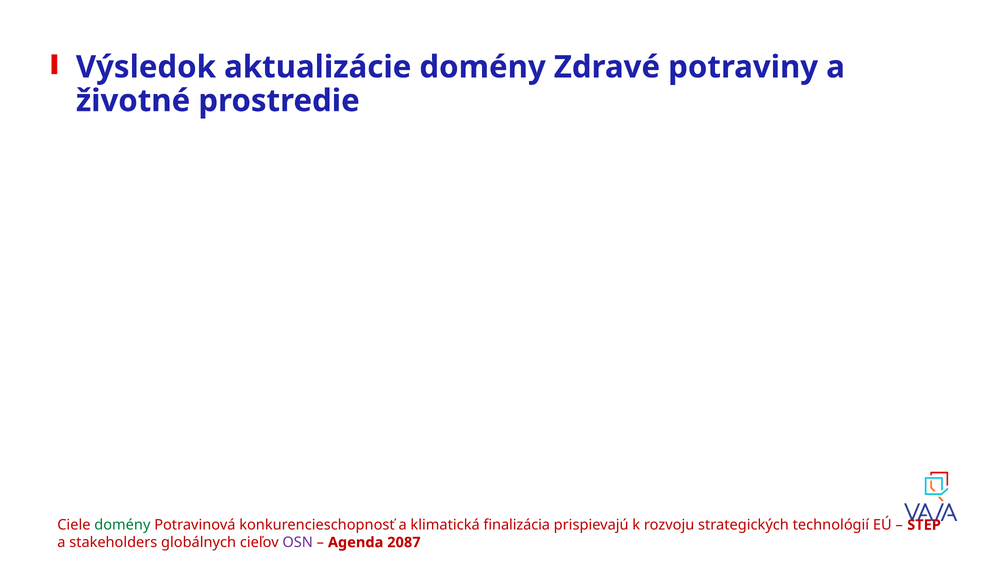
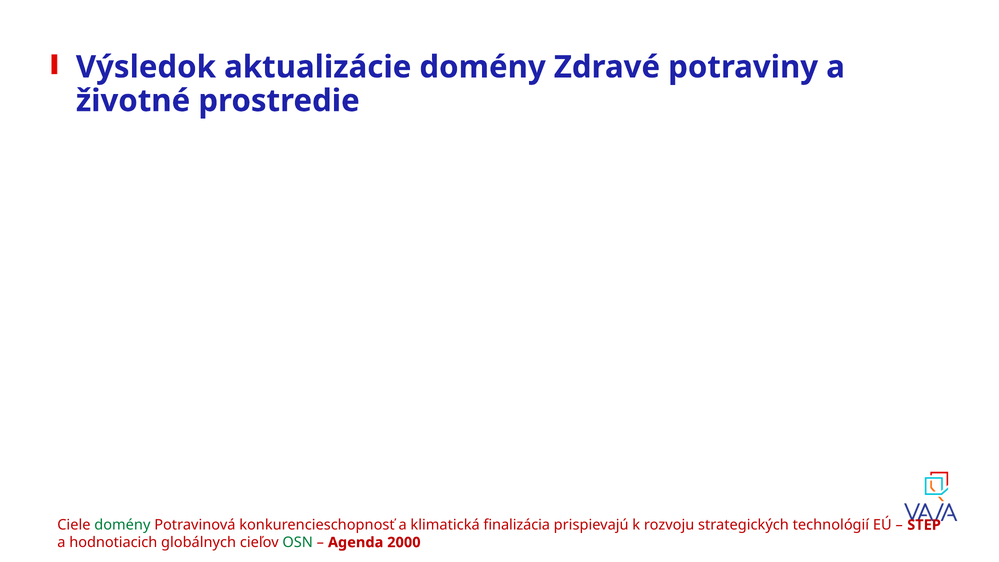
stakeholders: stakeholders -> hodnotiacich (113, 542)
OSN colour: purple -> green (298, 542)
2087: 2087 -> 2000 (404, 542)
